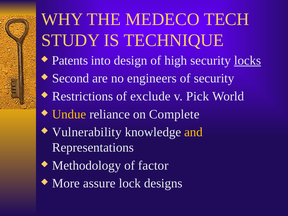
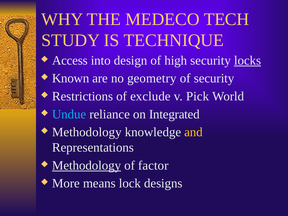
Patents: Patents -> Access (70, 60)
Second: Second -> Known (71, 78)
engineers: engineers -> geometry (152, 78)
Undue colour: yellow -> light blue (69, 114)
Complete: Complete -> Integrated (174, 114)
Vulnerability: Vulnerability -> Methodology (87, 132)
Methodology underline: none -> present (87, 165)
assure: assure -> means (99, 183)
